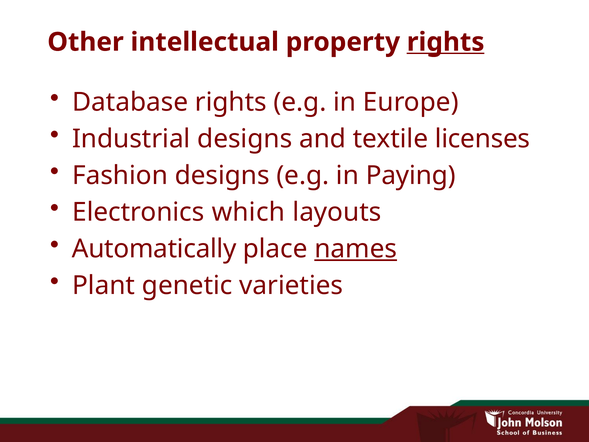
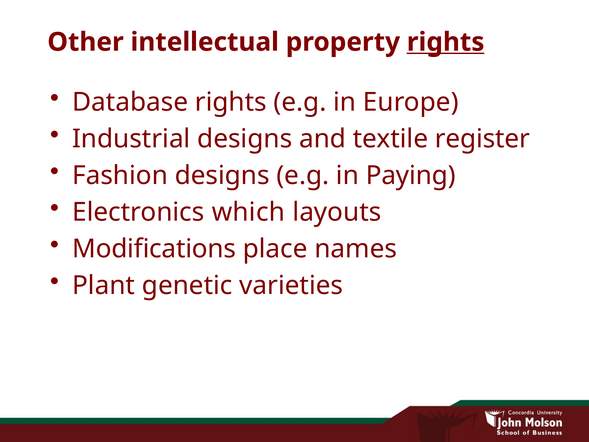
licenses: licenses -> register (482, 139)
Automatically: Automatically -> Modifications (154, 249)
names underline: present -> none (356, 249)
